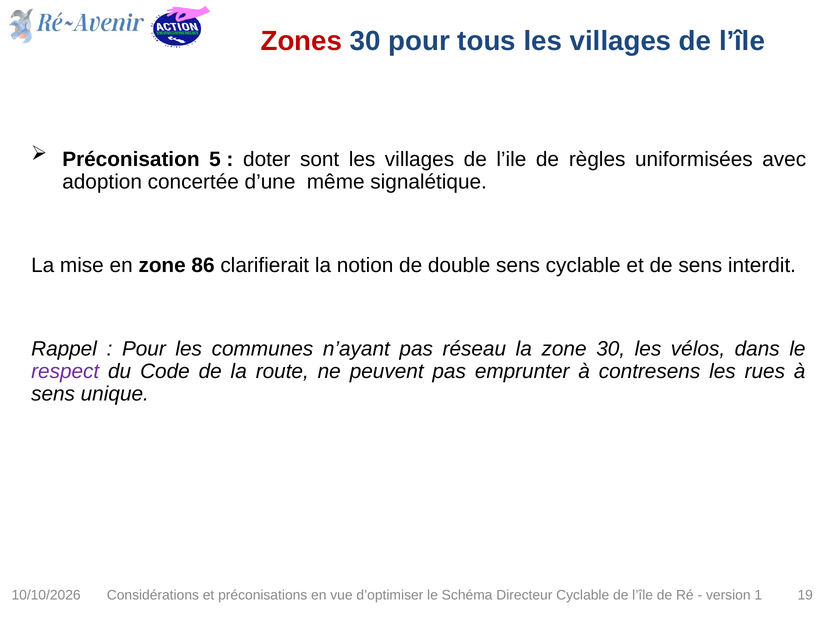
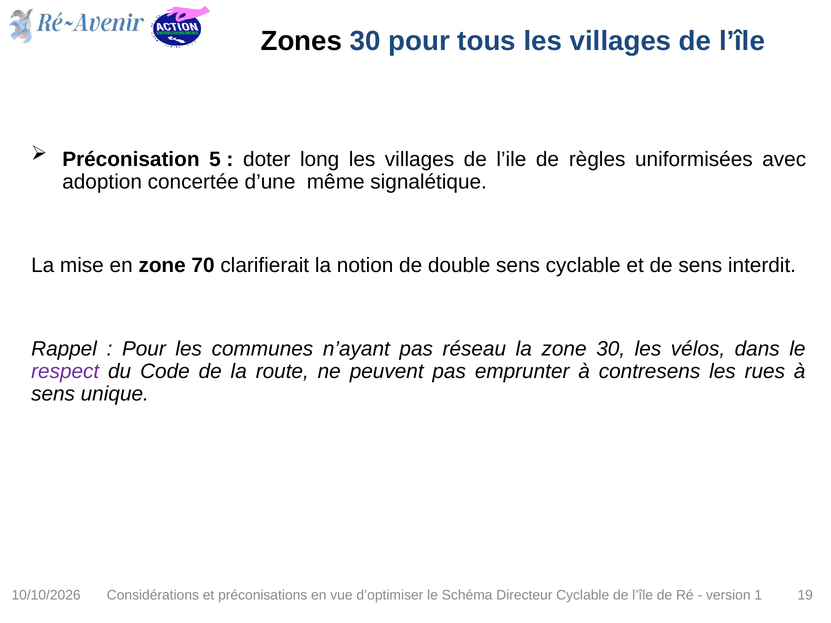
Zones colour: red -> black (301, 41)
sont: sont -> long (320, 160)
86: 86 -> 70 (203, 265)
